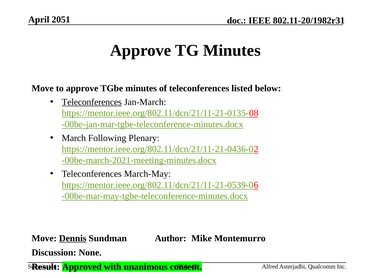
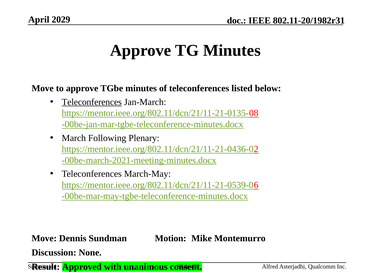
2051: 2051 -> 2029 (61, 20)
Dennis underline: present -> none (73, 238)
Author: Author -> Motion (171, 238)
